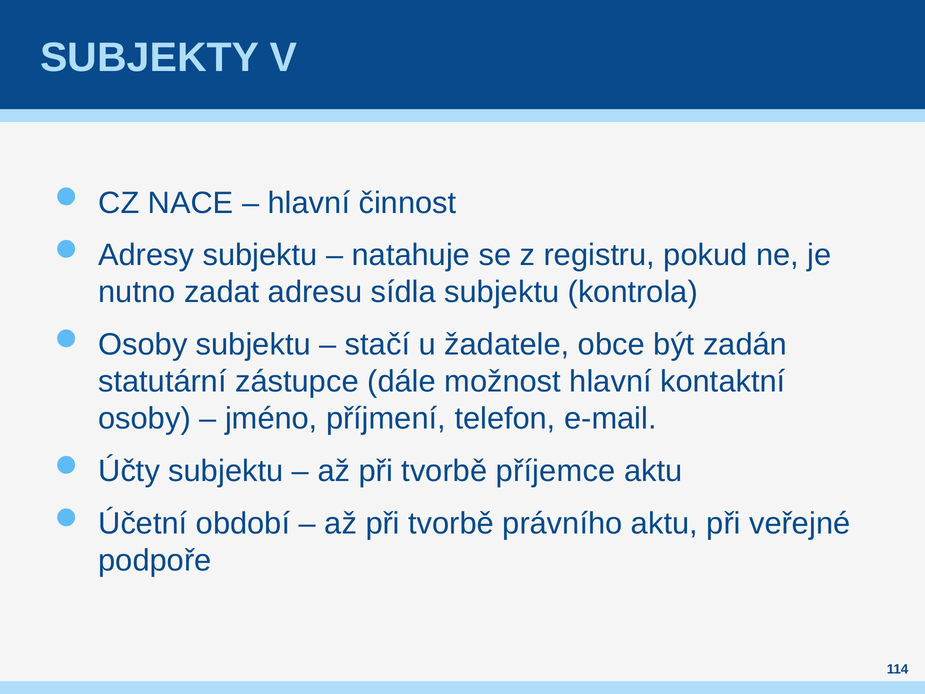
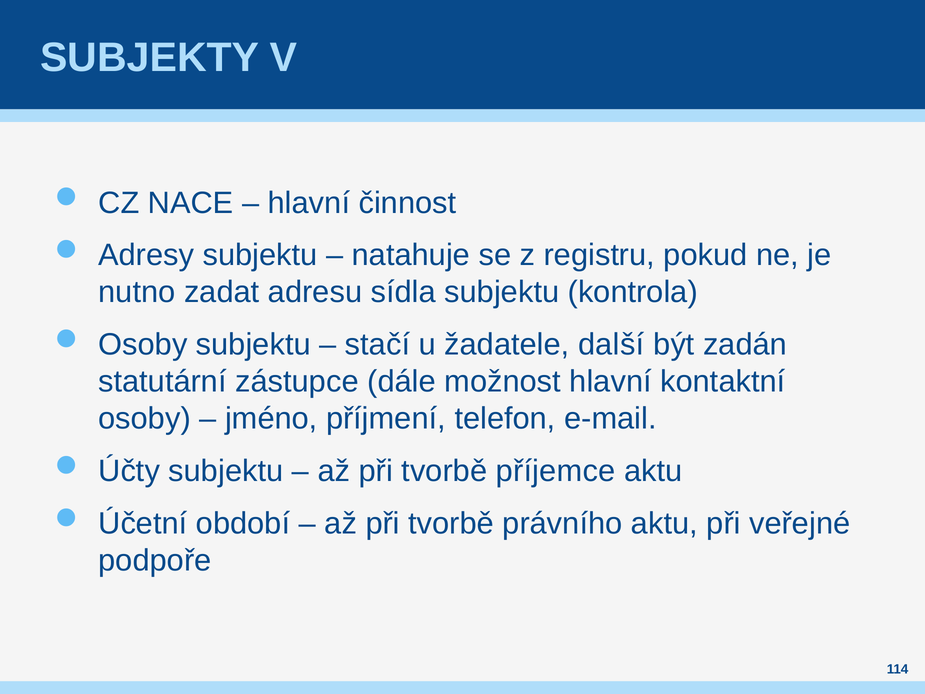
obce: obce -> další (611, 345)
